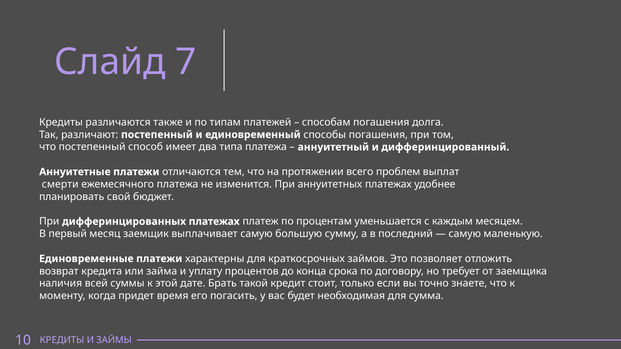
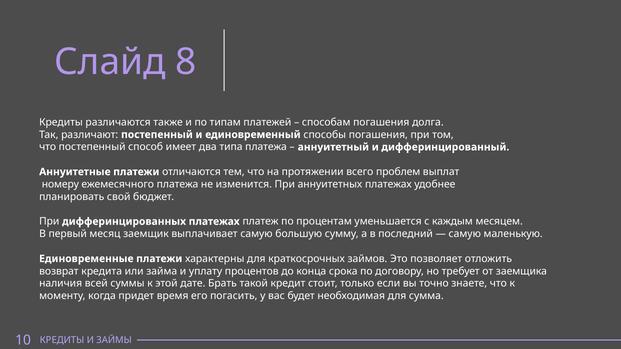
7: 7 -> 8 (186, 62)
смерти: смерти -> номеру (60, 184)
